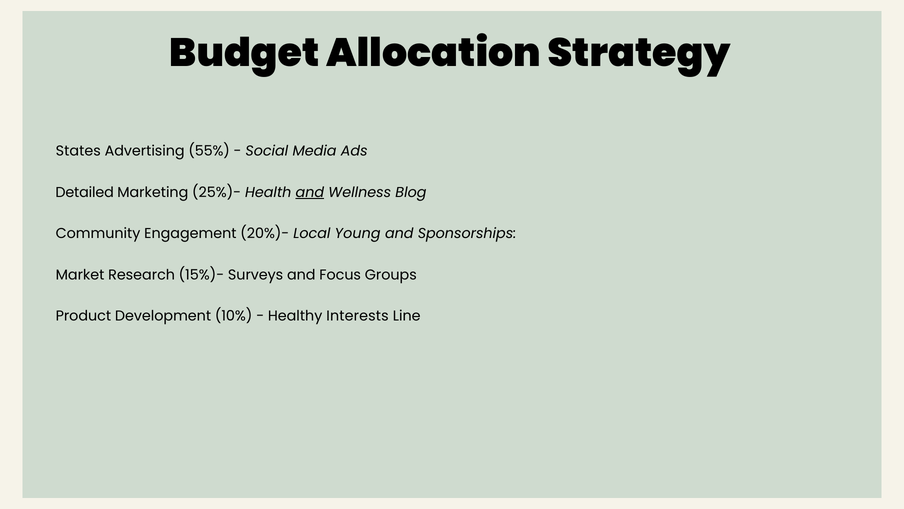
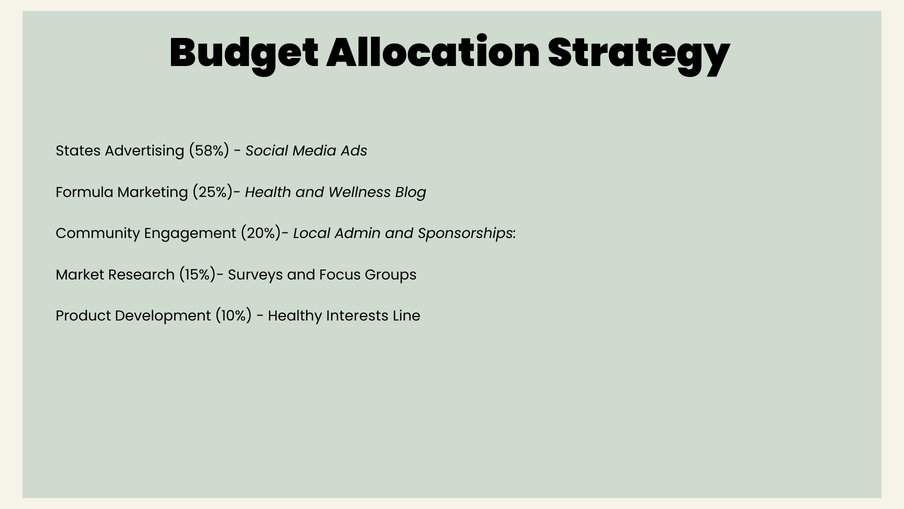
55%: 55% -> 58% (209, 151)
Detailed: Detailed -> Formula (85, 192)
and underline: present -> none (310, 192)
Young: Young -> Admin (358, 233)
